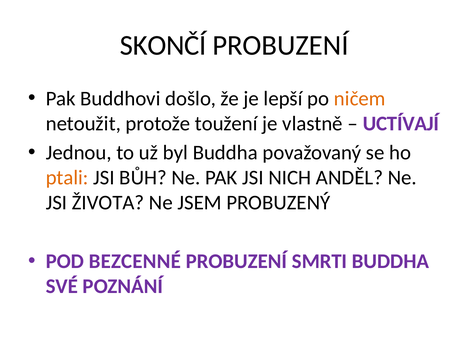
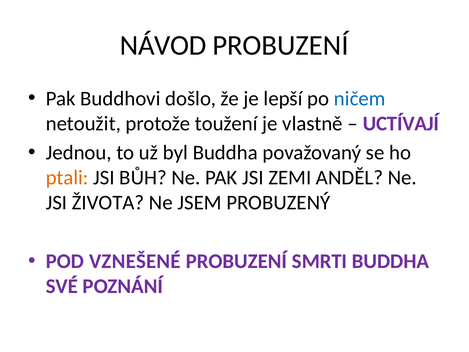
SKONČÍ: SKONČÍ -> NÁVOD (163, 45)
ničem colour: orange -> blue (360, 98)
NICH: NICH -> ZEMI (290, 178)
BEZCENNÉ: BEZCENNÉ -> VZNEŠENÉ (135, 261)
